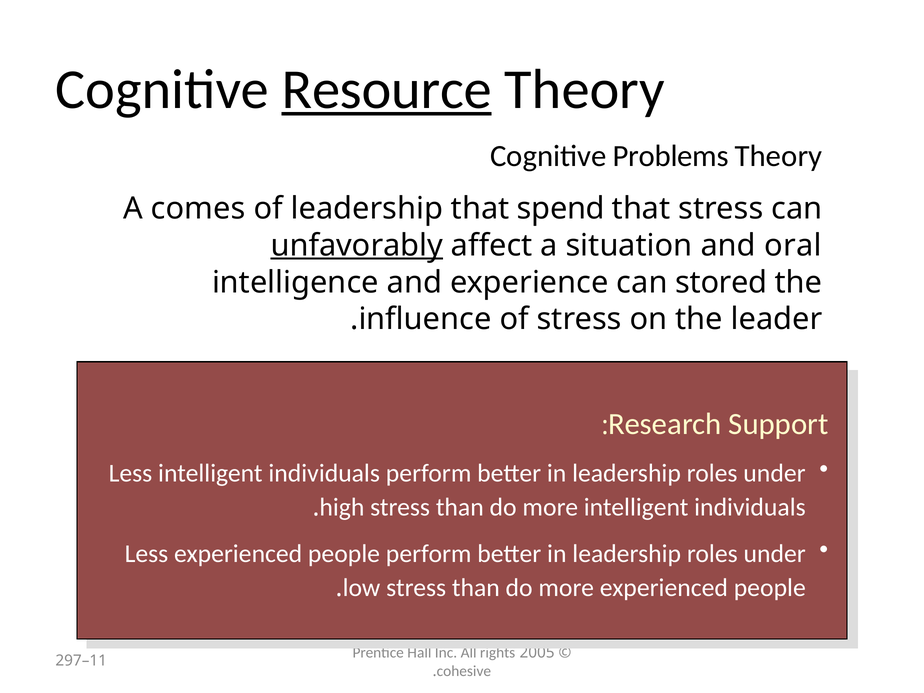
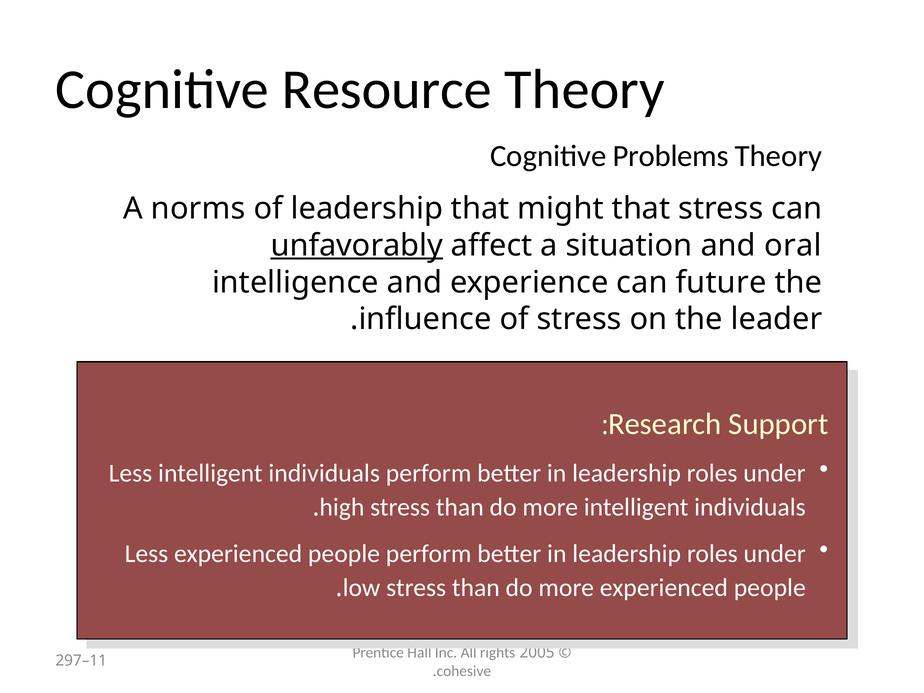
Resource underline: present -> none (387, 89)
comes: comes -> norms (198, 208)
spend: spend -> might (561, 208)
stored: stored -> future (721, 282)
